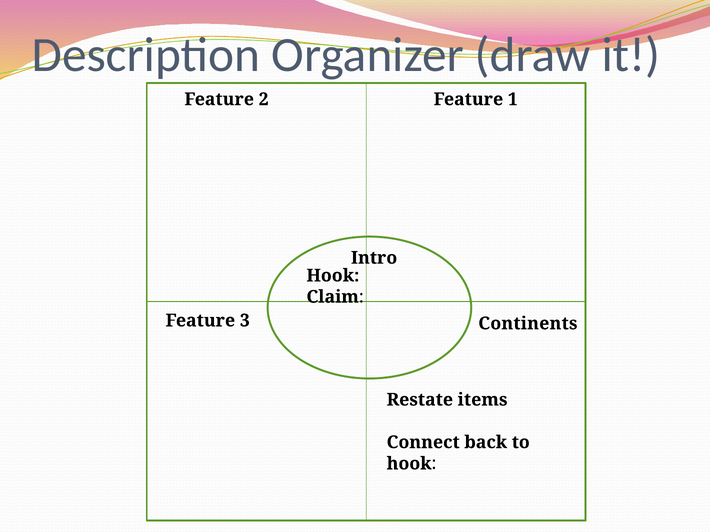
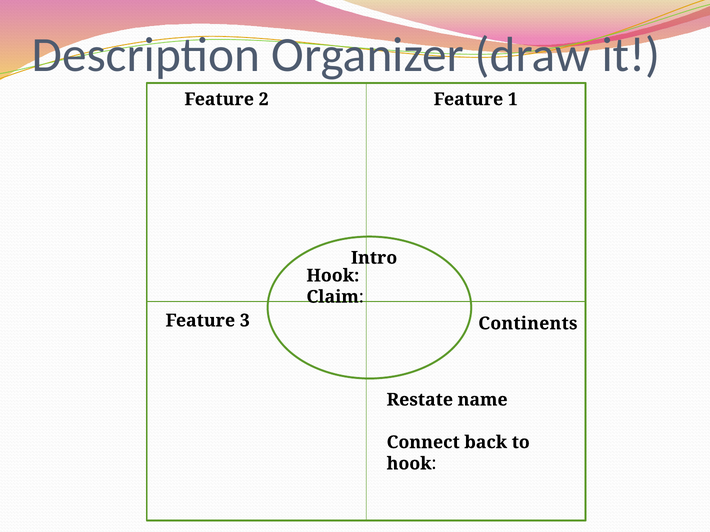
items: items -> name (483, 400)
